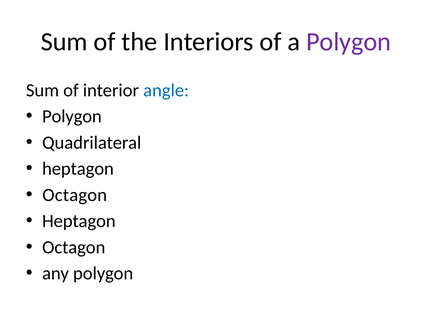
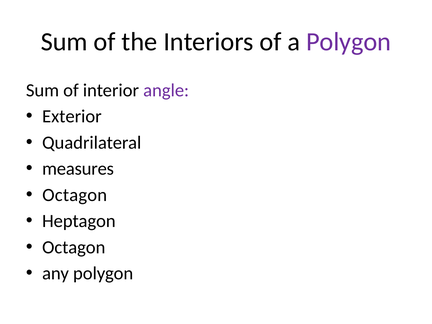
angle colour: blue -> purple (166, 90)
Polygon: Polygon -> Exterior (72, 116)
heptagon: heptagon -> measures (78, 169)
